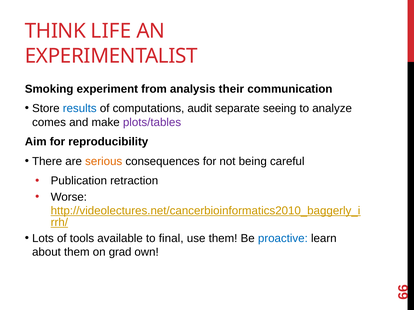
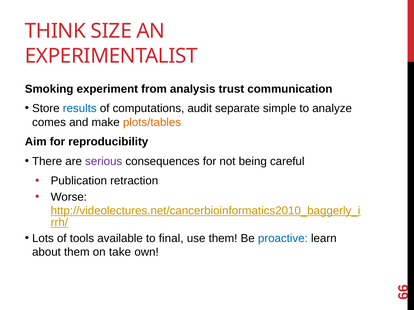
LIFE: LIFE -> SIZE (111, 31)
their: their -> trust (231, 89)
seeing: seeing -> simple (280, 109)
plots/tables colour: purple -> orange (152, 122)
serious colour: orange -> purple (104, 162)
grad: grad -> take (120, 252)
